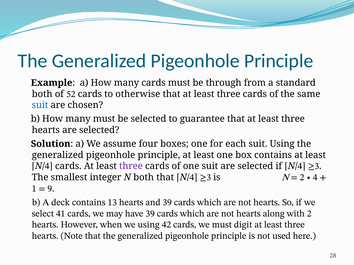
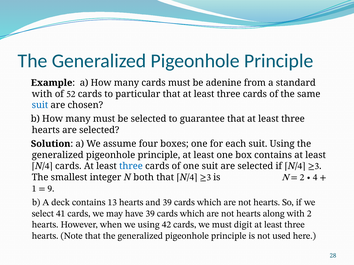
through: through -> adenine (224, 83)
both: both -> with (42, 94)
otherwise: otherwise -> particular (138, 94)
three colour: purple -> blue (131, 166)
